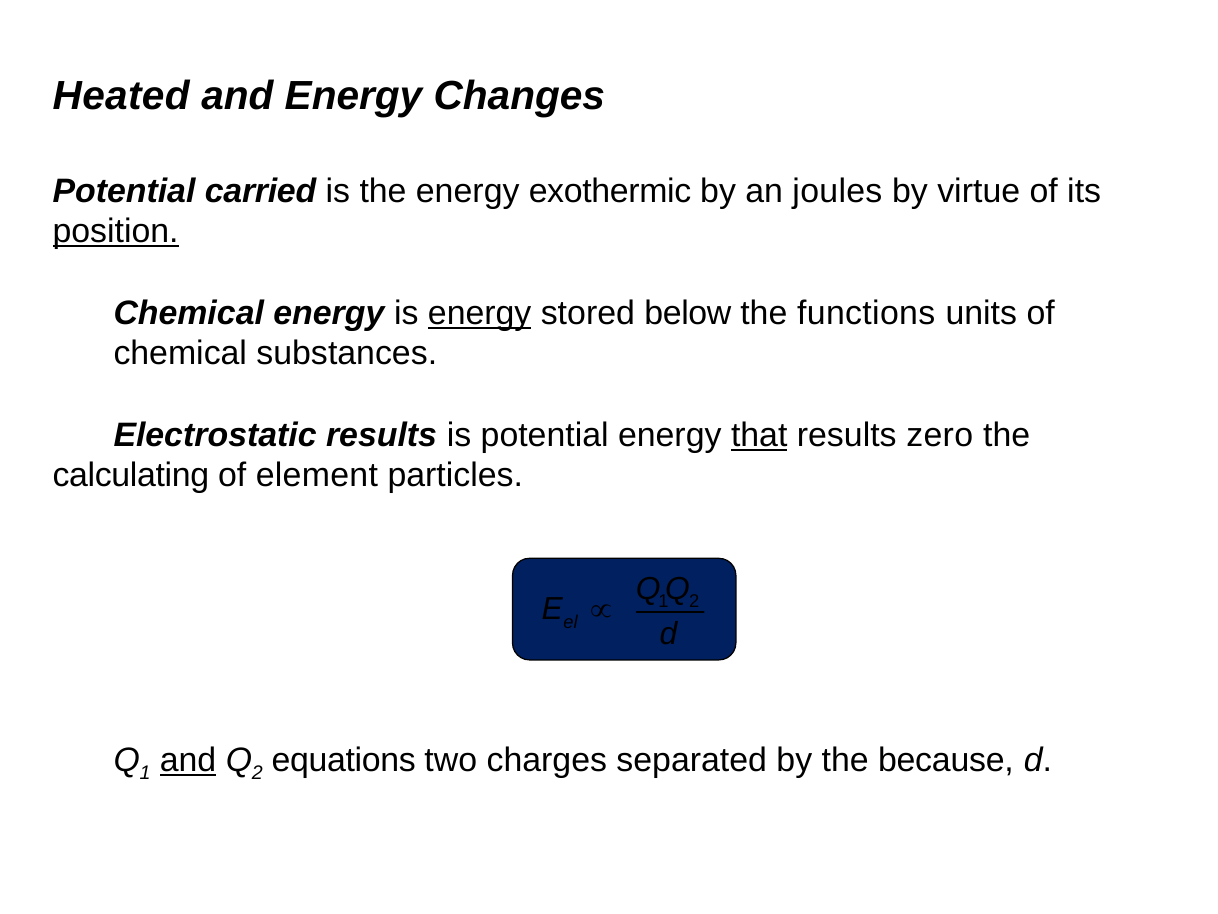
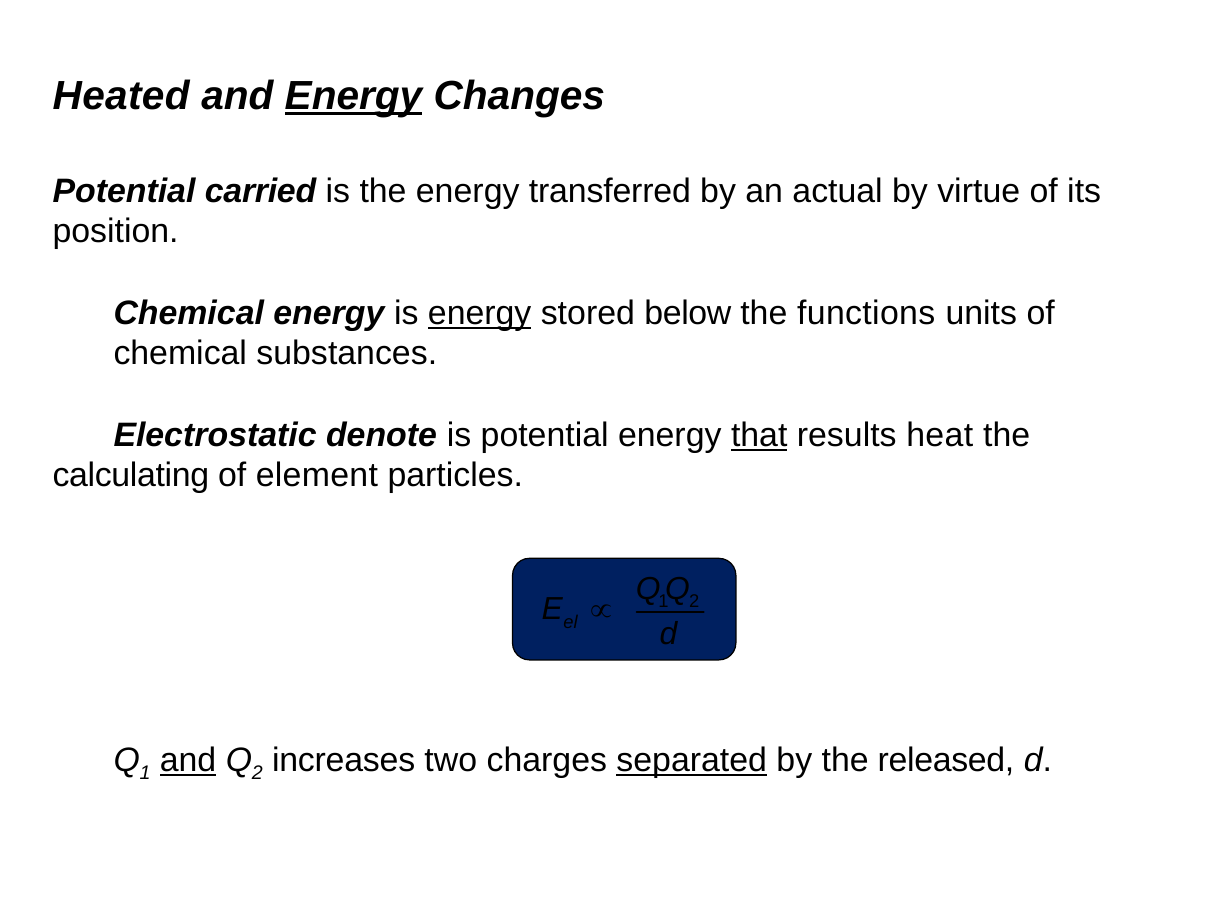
Energy underline: none -> present (354, 96)
exothermic: exothermic -> transferred (610, 191)
joules: joules -> actual (838, 191)
position underline: present -> none (116, 232)
Electrostatic results: results -> denote (382, 435)
zero: zero -> heat (940, 435)
equations: equations -> increases (344, 760)
separated underline: none -> present (692, 760)
because: because -> released (946, 760)
